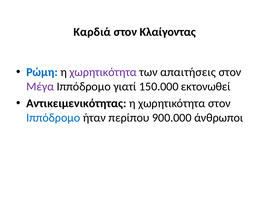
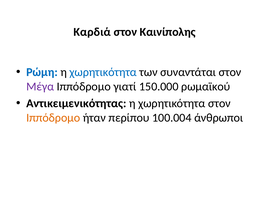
Κλαίγοντας: Κλαίγοντας -> Καινίπολης (168, 32)
χωρητικότητα colour: purple -> blue (103, 72)
απαιτήσεις: απαιτήσεις -> συναντάται (188, 72)
εκτονωθεί: εκτονωθεί -> ρωμαϊκού (206, 86)
Ιππόδρομο colour: blue -> orange (53, 118)
900.000: 900.000 -> 100.004 (172, 118)
